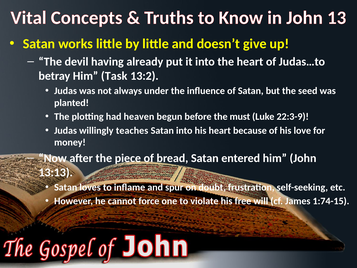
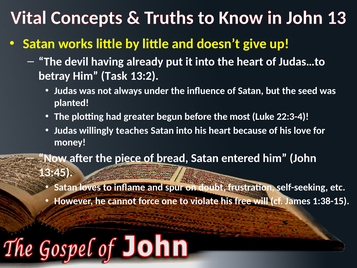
heaven: heaven -> greater (139, 117)
must: must -> most (240, 117)
22:3-9: 22:3-9 -> 22:3-4 (293, 117)
13:13: 13:13 -> 13:45 (56, 172)
1:74-15: 1:74-15 -> 1:38-15 (331, 201)
